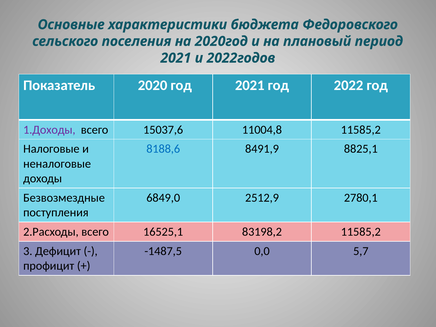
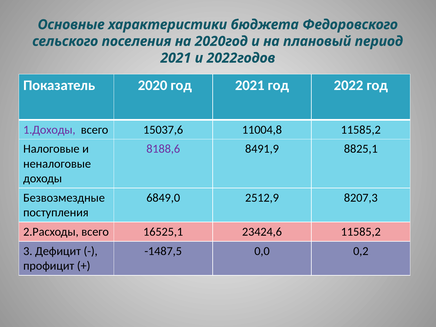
8188,6 colour: blue -> purple (163, 149)
2780,1: 2780,1 -> 8207,3 (361, 198)
83198,2: 83198,2 -> 23424,6 (262, 232)
5,7: 5,7 -> 0,2 (361, 251)
